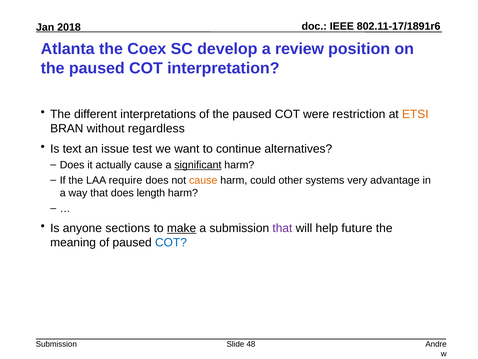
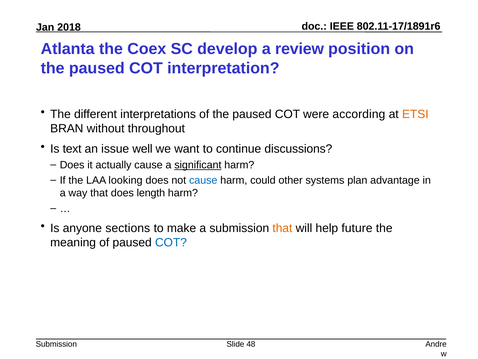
restriction: restriction -> according (359, 114)
regardless: regardless -> throughout (156, 128)
test: test -> well (142, 149)
alternatives: alternatives -> discussions (298, 149)
require: require -> looking (126, 180)
cause colour: orange -> blue (203, 180)
very: very -> plan (357, 180)
make underline: present -> none (182, 228)
that colour: purple -> orange (282, 228)
